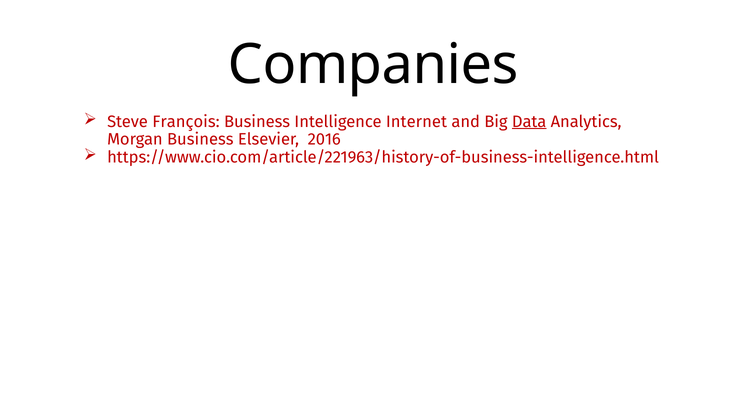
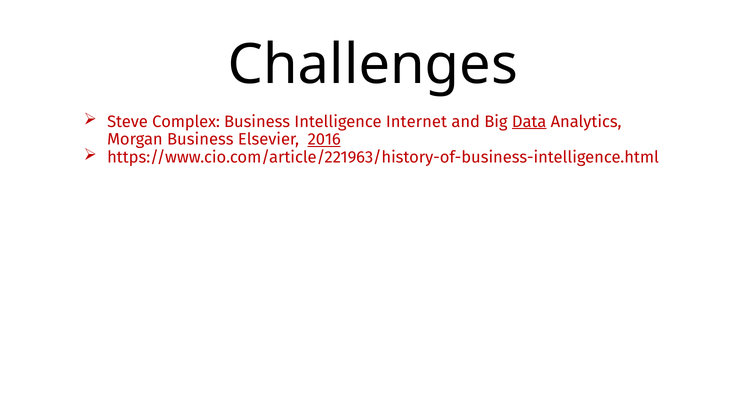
Companies: Companies -> Challenges (373, 65)
François: François -> Complex (186, 122)
2016 underline: none -> present (324, 140)
